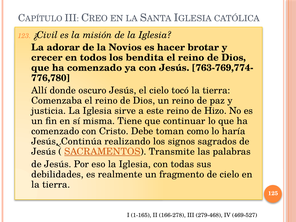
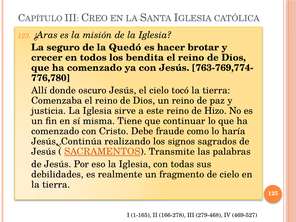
¿Civil: ¿Civil -> ¿Aras (45, 35)
adorar: adorar -> seguro (63, 47)
Novios: Novios -> Quedó (125, 47)
toman: toman -> fraude (170, 131)
